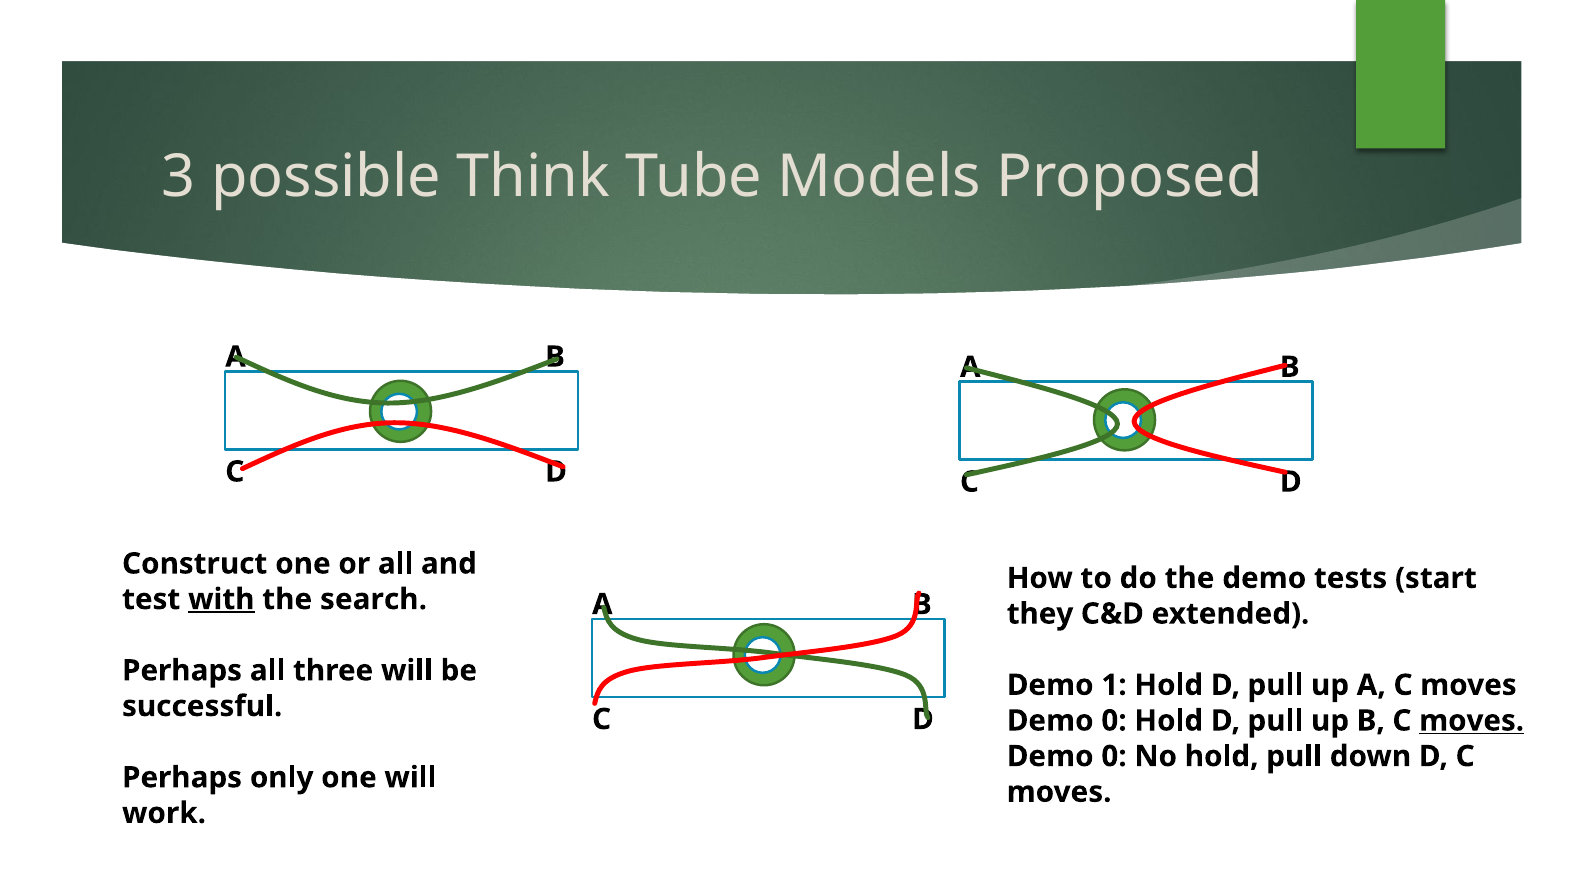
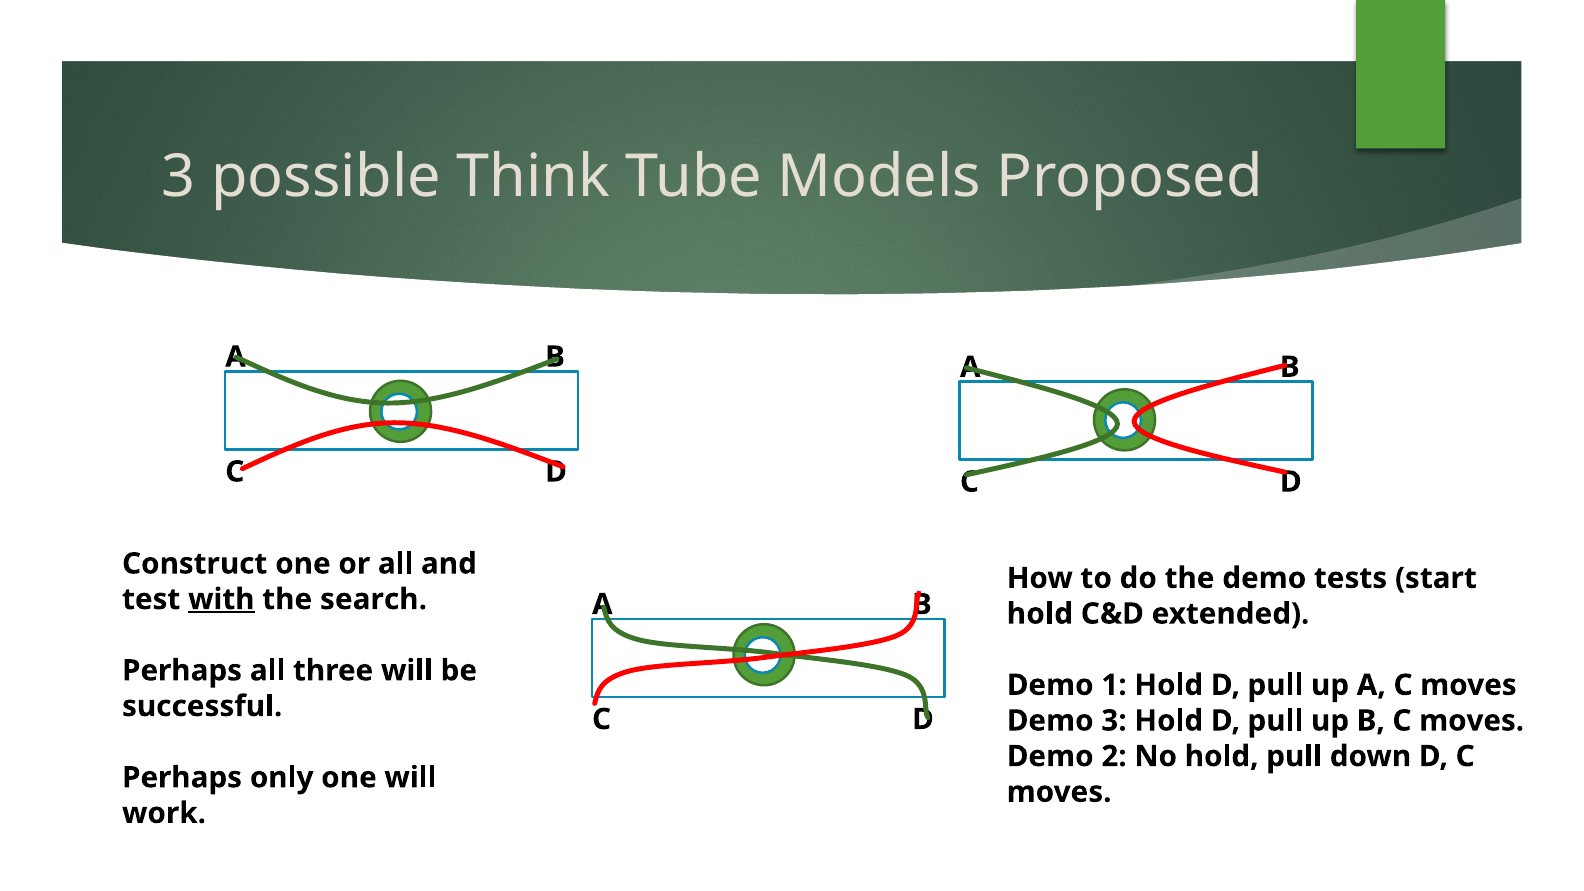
they: they -> hold (1040, 614)
0: 0 -> 3 (1114, 721)
moves underline: present -> none (1472, 721)
0: 0 -> 2 (1114, 756)
